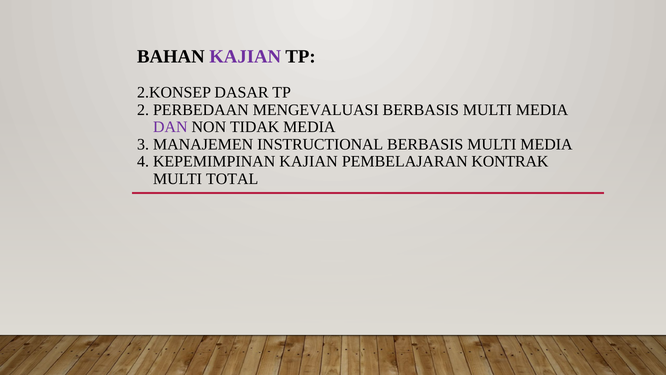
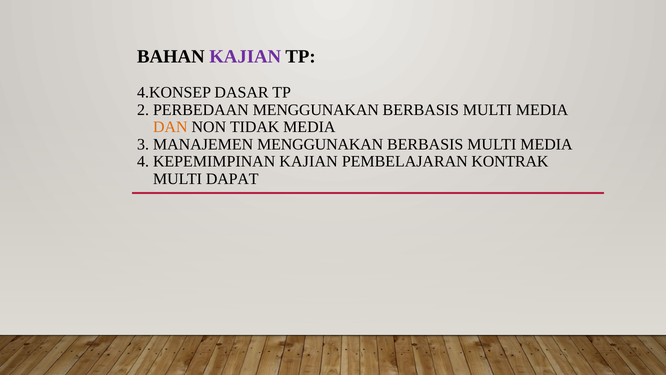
2.KONSEP: 2.KONSEP -> 4.KONSEP (174, 92)
PERBEDAAN MENGEVALUASI: MENGEVALUASI -> MENGGUNAKAN (316, 110)
DAN colour: purple -> orange (170, 127)
MANAJEMEN INSTRUCTIONAL: INSTRUCTIONAL -> MENGGUNAKAN (320, 144)
TOTAL: TOTAL -> DAPAT (232, 179)
